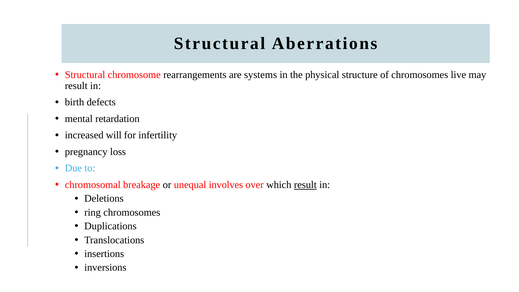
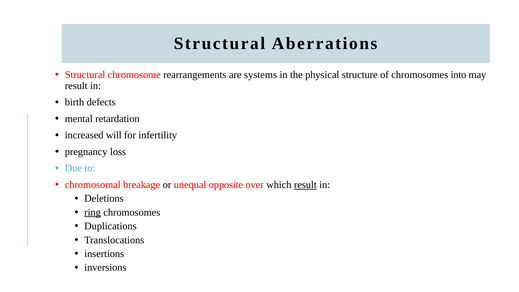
live: live -> into (458, 75)
involves: involves -> opposite (226, 185)
ring underline: none -> present (93, 212)
